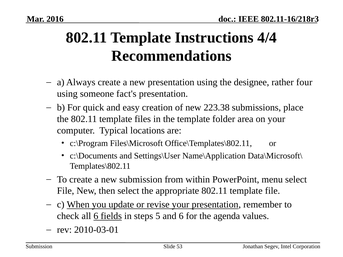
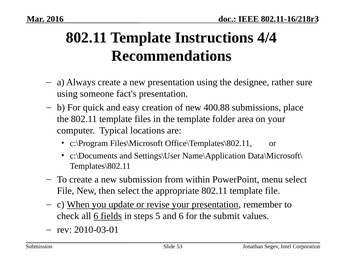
four: four -> sure (304, 82)
223.38: 223.38 -> 400.88 (217, 108)
agenda: agenda -> submit (227, 216)
